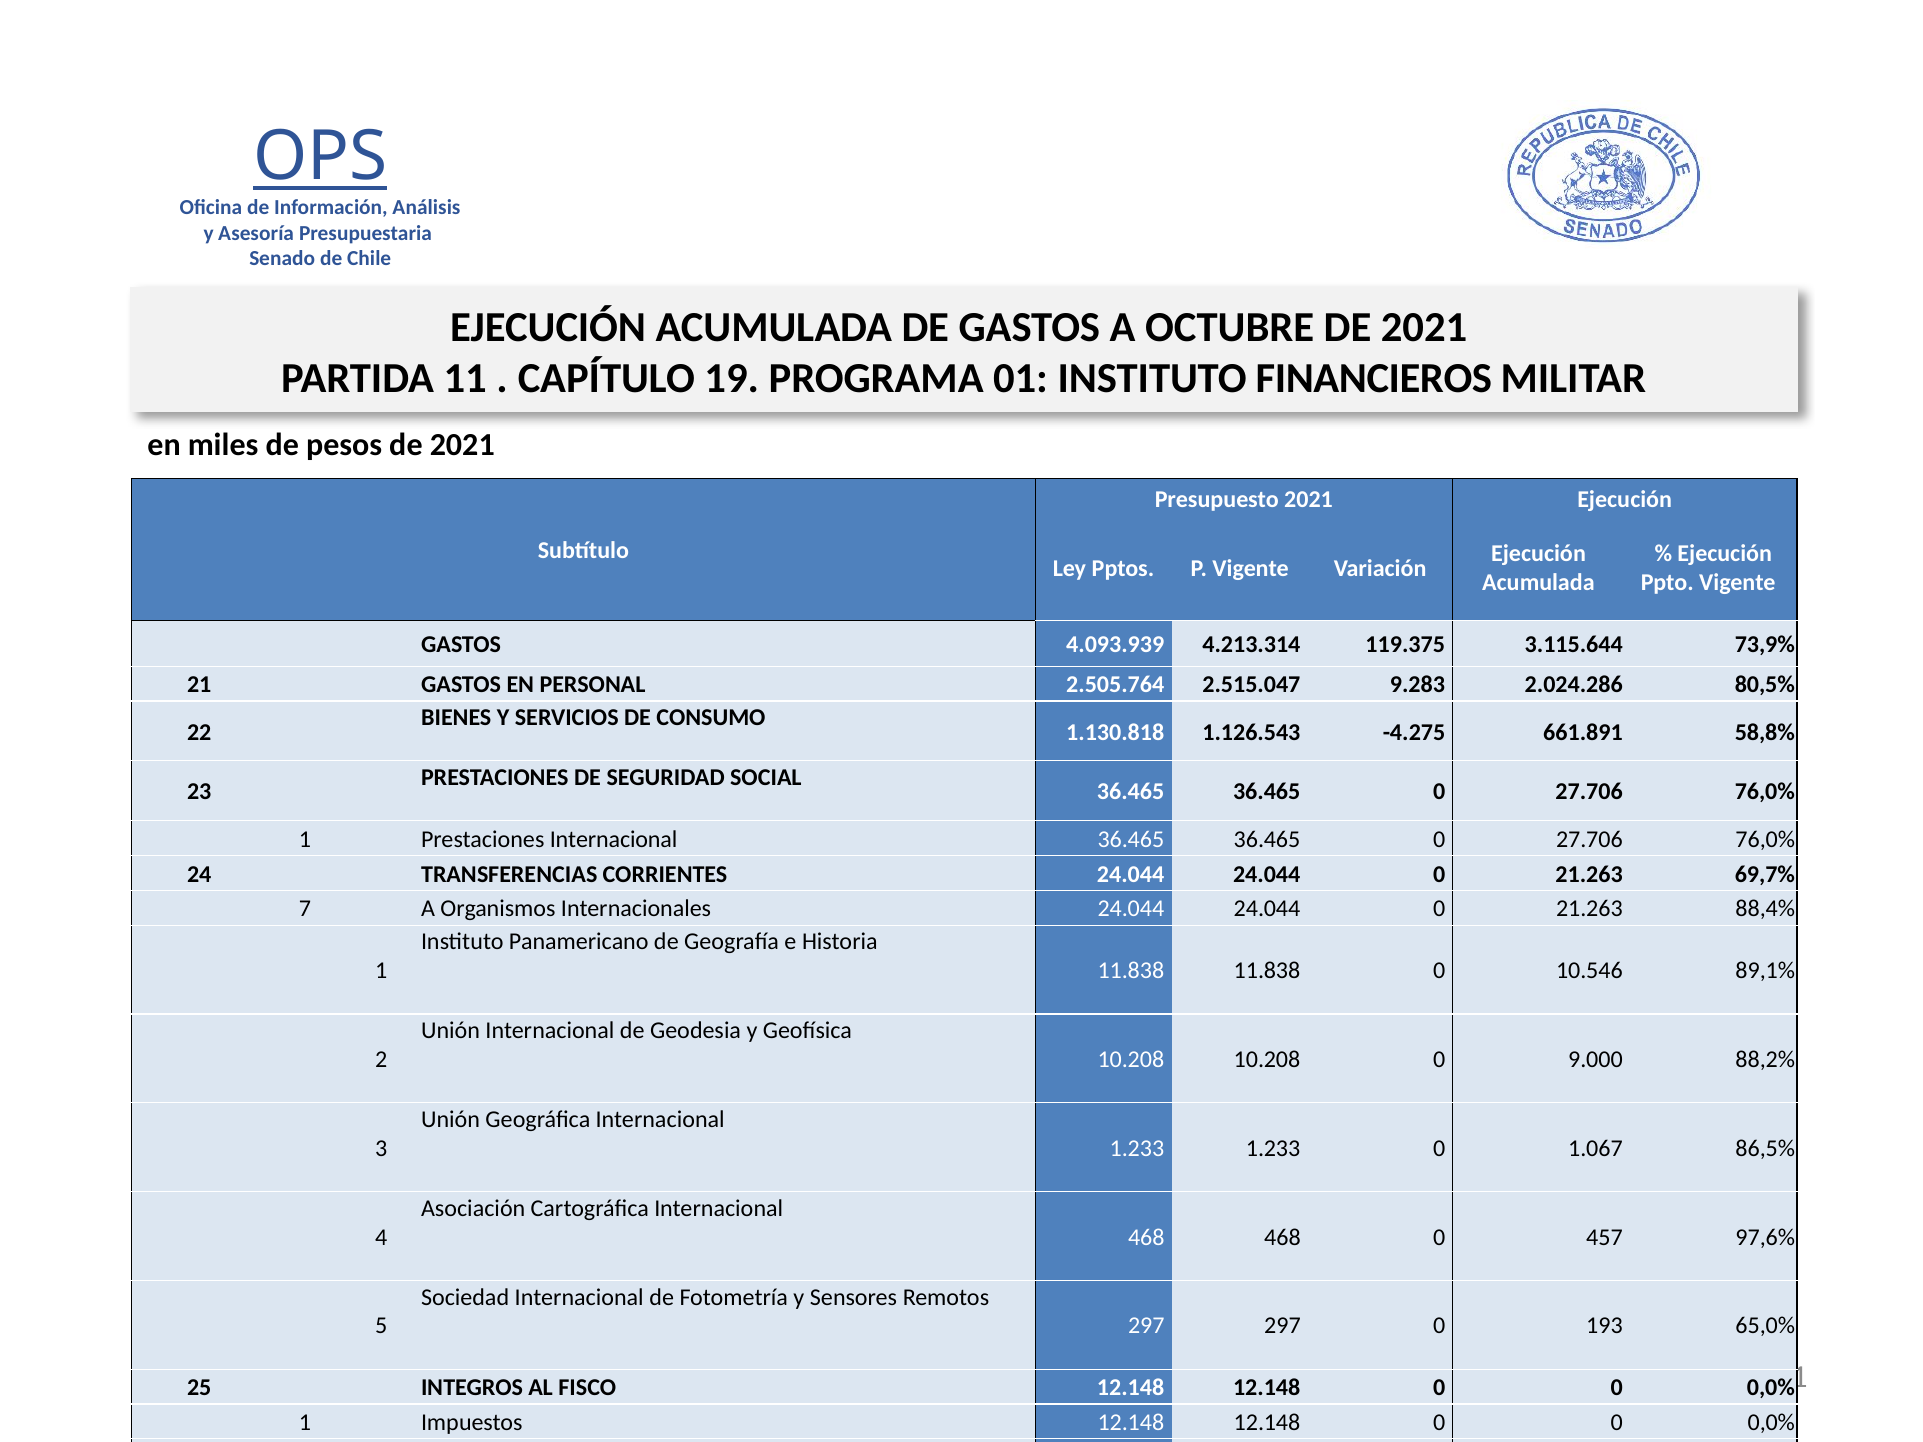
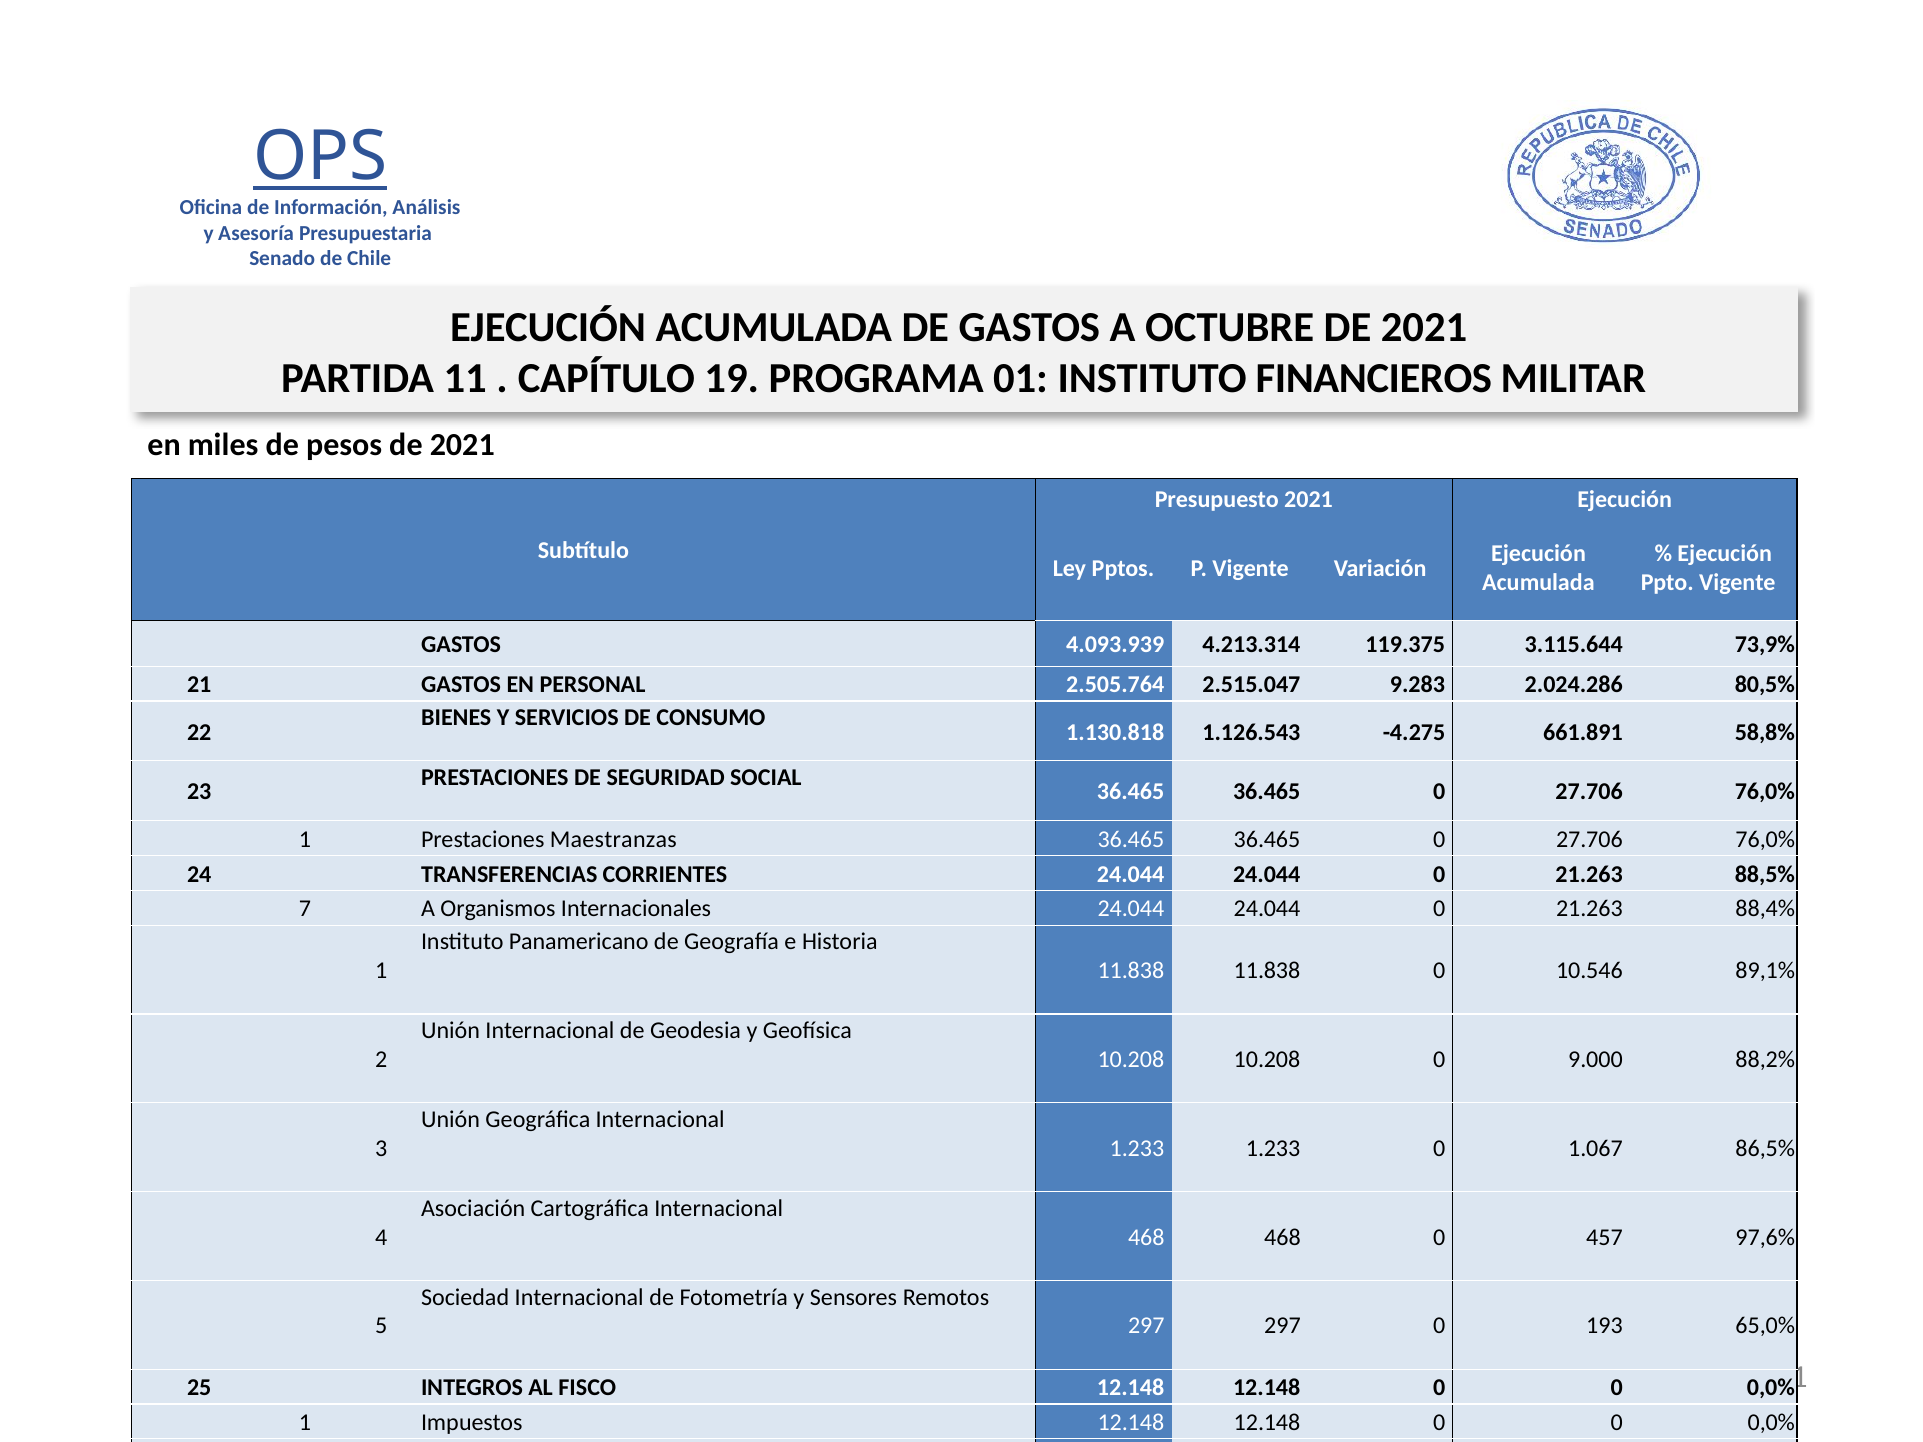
Prestaciones Internacional: Internacional -> Maestranzas (613, 840)
69,7%: 69,7% -> 88,5% (1765, 874)
